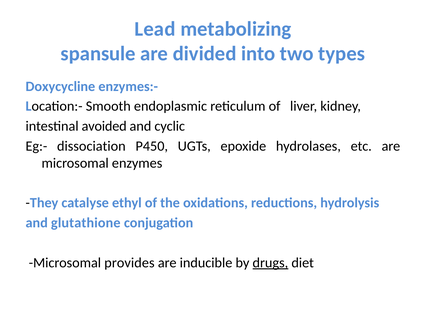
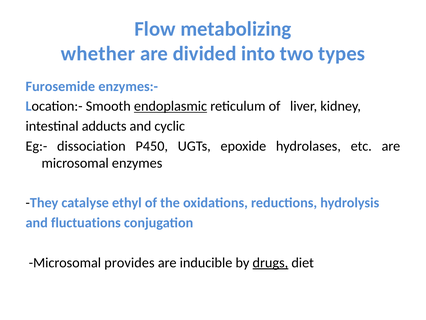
Lead: Lead -> Flow (155, 29)
spansule: spansule -> whether (98, 54)
Doxycycline: Doxycycline -> Furosemide (60, 86)
endoplasmic underline: none -> present (171, 106)
avoided: avoided -> adducts (104, 126)
glutathione: glutathione -> fluctuations (86, 222)
